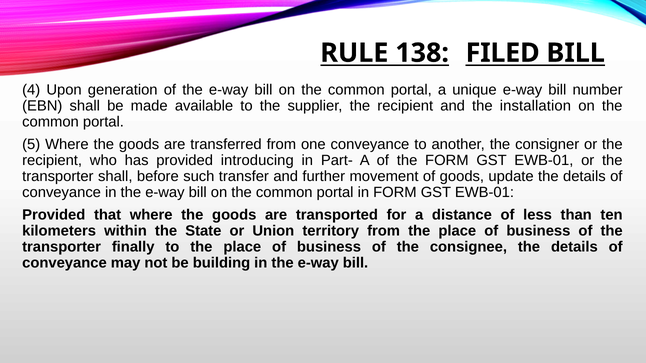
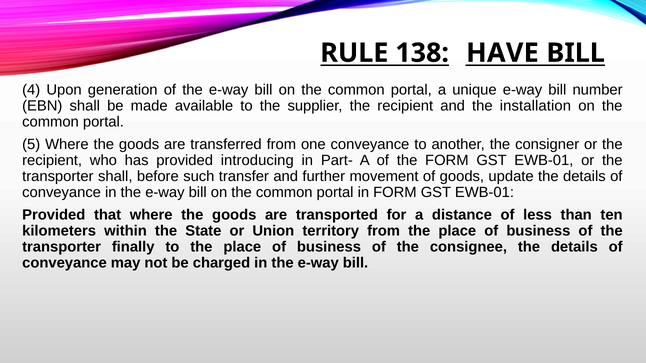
FILED: FILED -> HAVE (502, 53)
building: building -> charged (222, 263)
